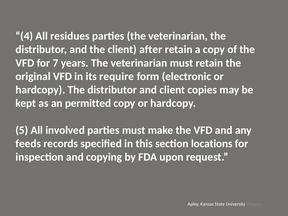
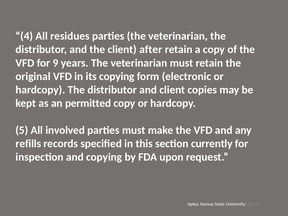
7: 7 -> 9 (56, 63)
its require: require -> copying (117, 76)
feeds: feeds -> refills (28, 144)
locations: locations -> currently (212, 144)
